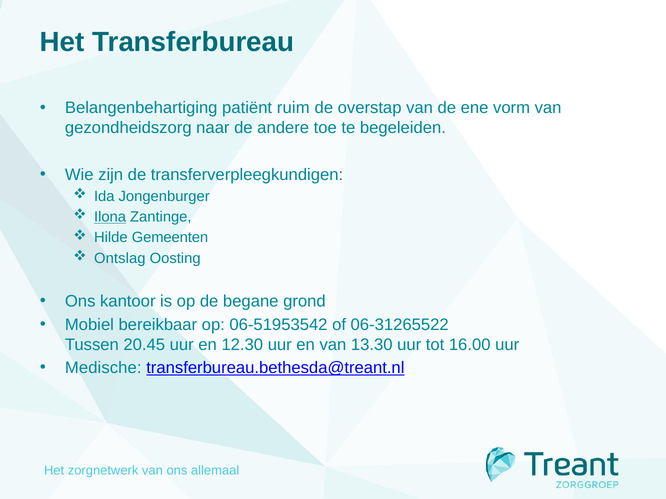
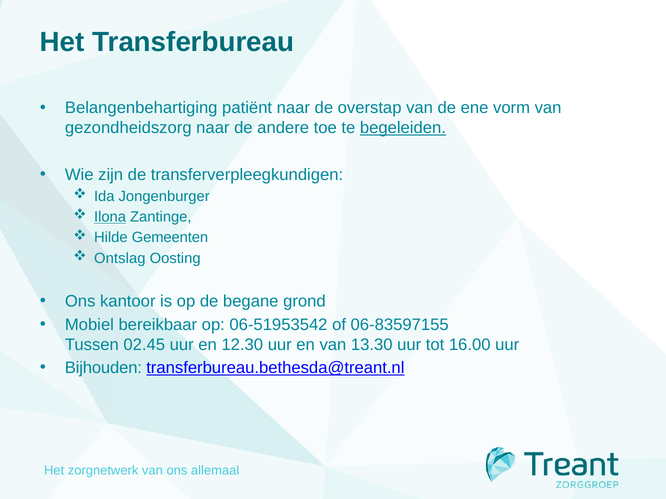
patiënt ruim: ruim -> naar (293, 108)
begeleiden underline: none -> present (403, 128)
06-31265522: 06-31265522 -> 06-83597155 (400, 325)
20.45: 20.45 -> 02.45 (144, 345)
Medische: Medische -> Bijhouden (103, 368)
